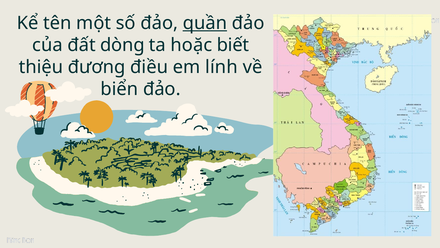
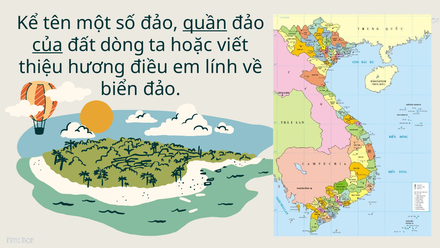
của underline: none -> present (48, 45)
biết: biết -> viết (233, 45)
đương: đương -> hương (97, 67)
